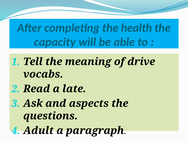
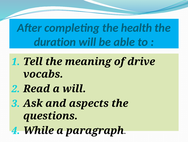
capacity: capacity -> duration (55, 42)
a late: late -> will (74, 89)
Adult: Adult -> While (39, 131)
